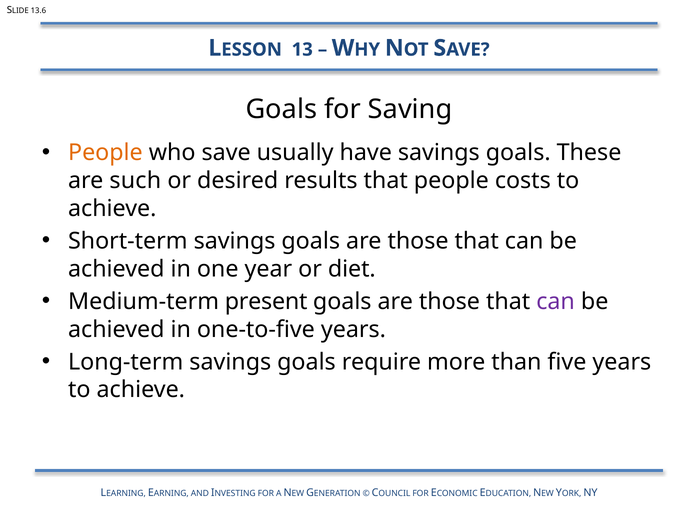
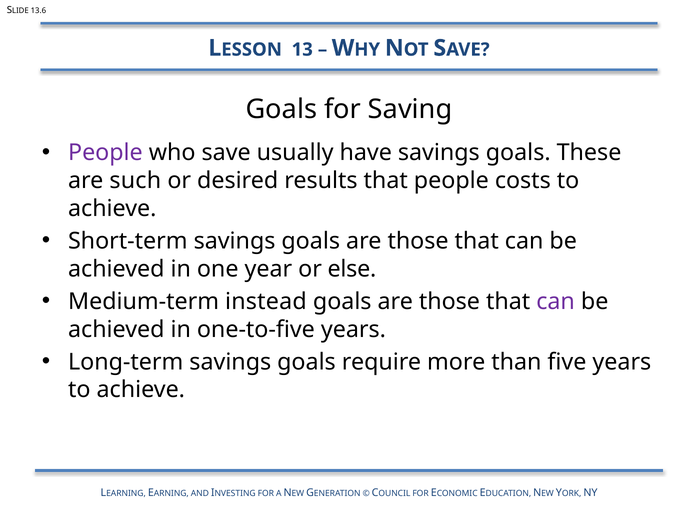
People colour: orange -> purple (105, 153)
diet: diet -> else (352, 269)
present: present -> instead (266, 302)
